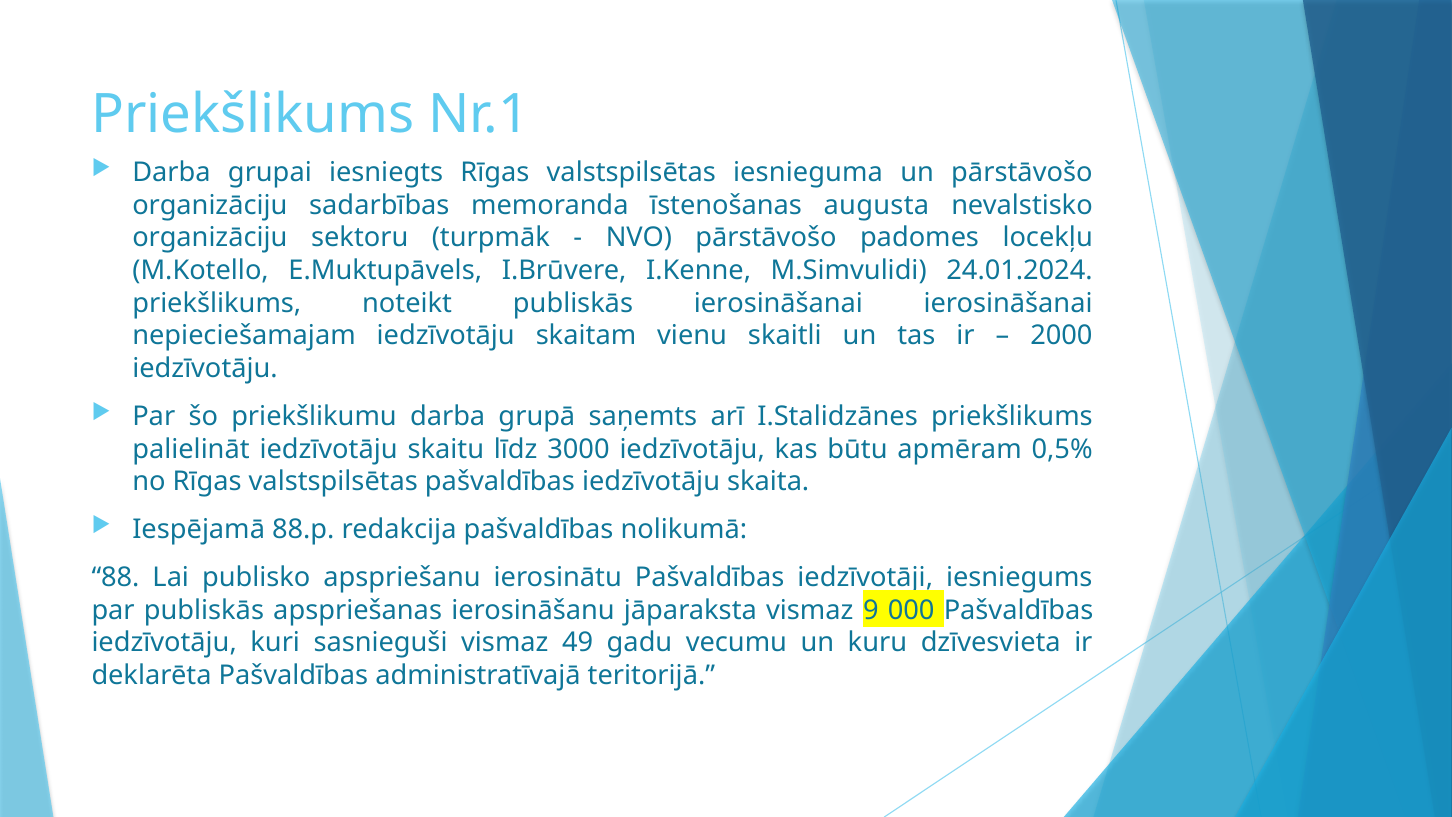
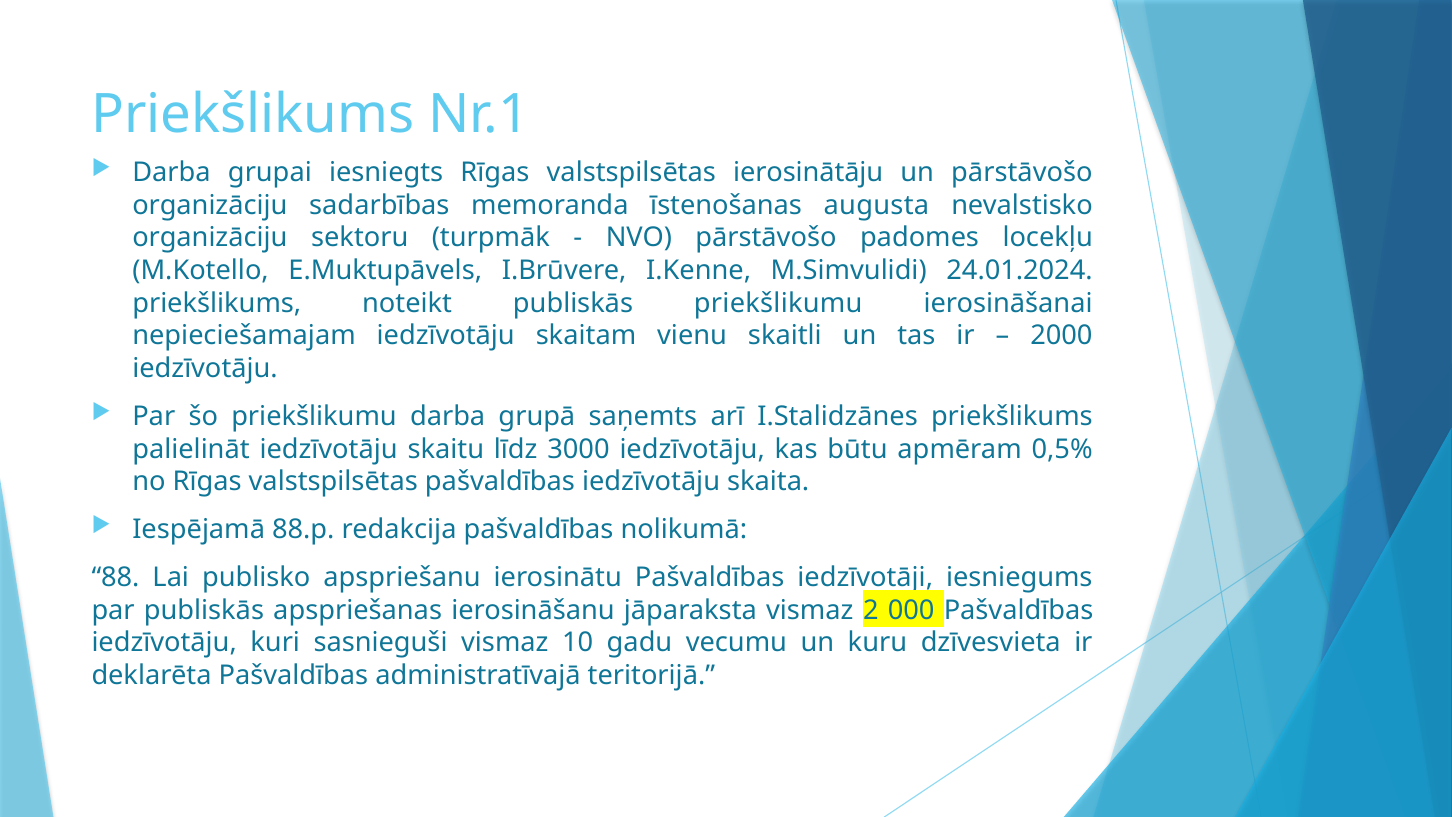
iesnieguma: iesnieguma -> ierosinātāju (808, 173)
publiskās ierosināšanai: ierosināšanai -> priekšlikumu (778, 303)
9: 9 -> 2 (871, 610)
49: 49 -> 10 (578, 643)
